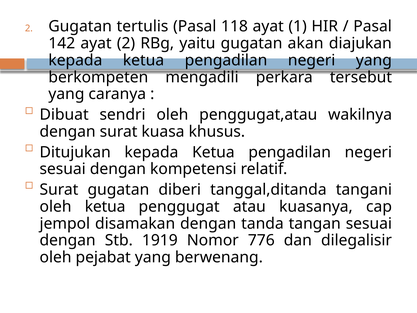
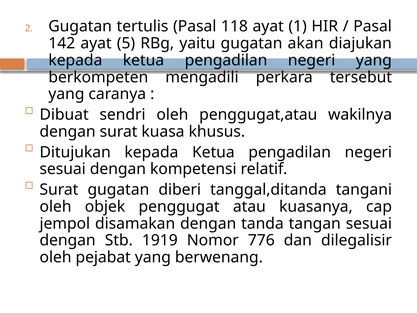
ayat 2: 2 -> 5 (126, 43)
oleh ketua: ketua -> objek (105, 206)
